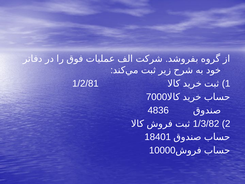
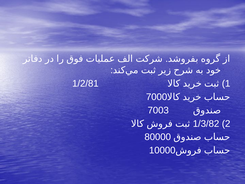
4836: 4836 -> 7003 (158, 110)
18401: 18401 -> 80000 (158, 137)
